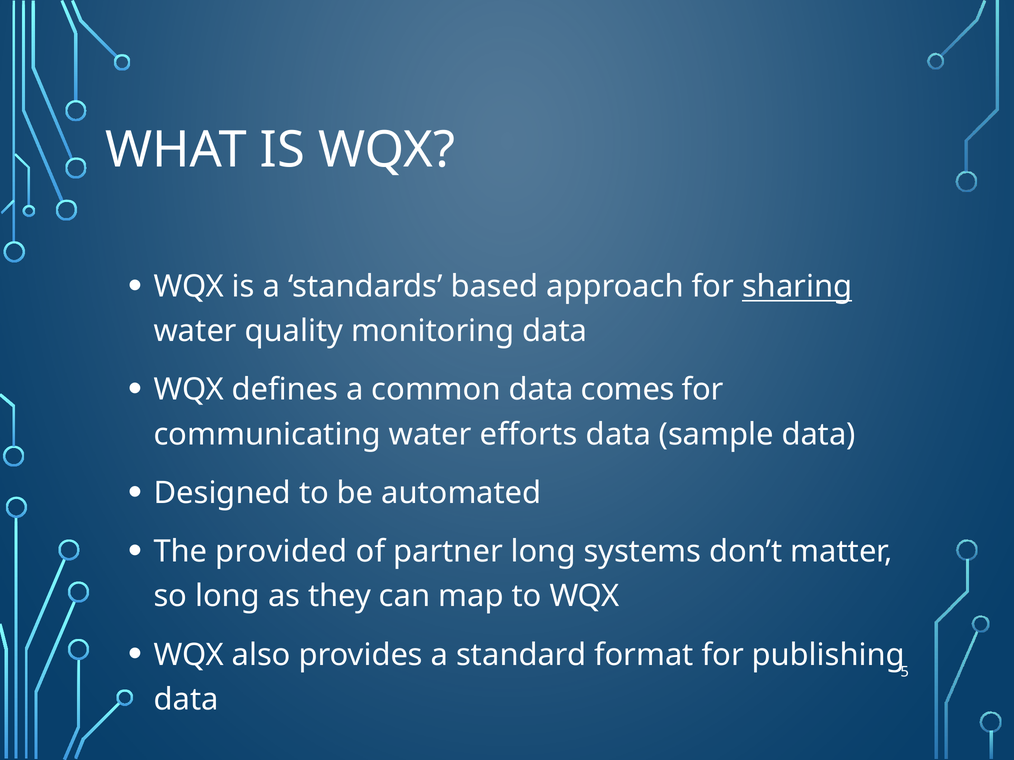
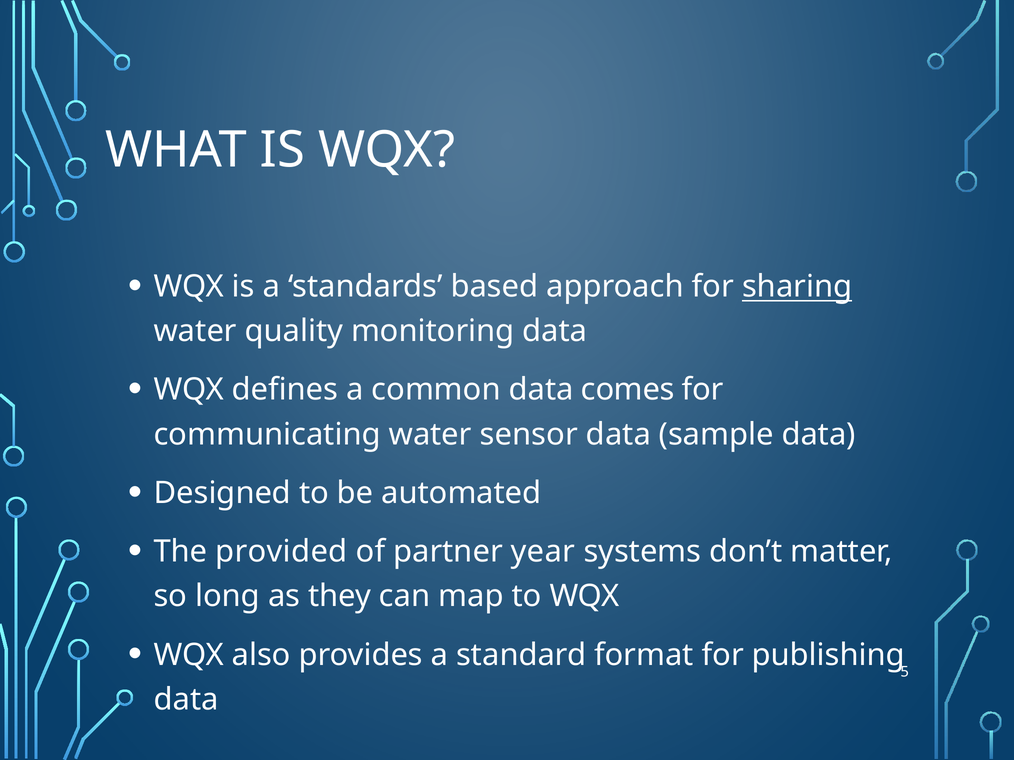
efforts: efforts -> sensor (529, 435)
partner long: long -> year (543, 552)
